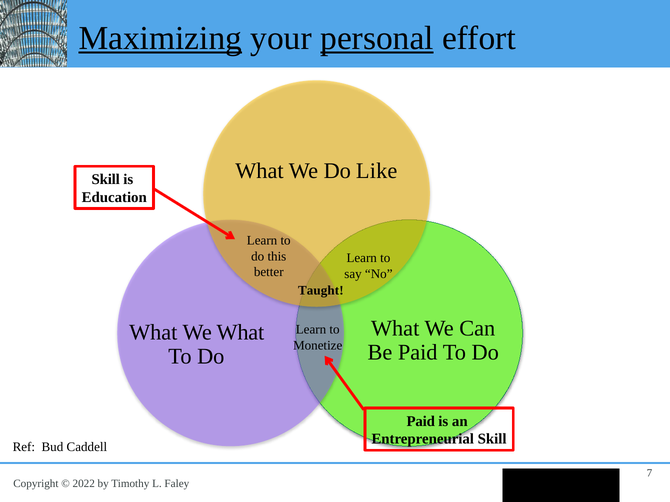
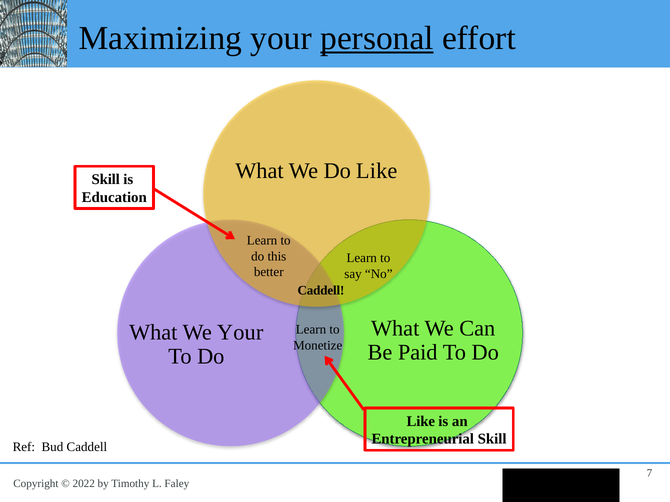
Maximizing underline: present -> none (160, 38)
Taught: Taught -> Caddell (321, 291)
We What: What -> Your (240, 333)
Paid: Paid -> Like (421, 422)
